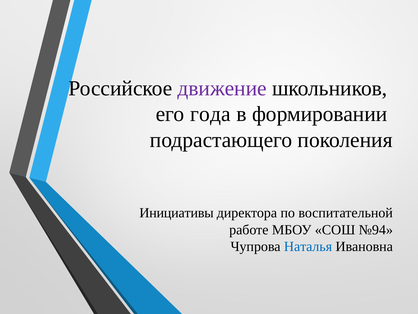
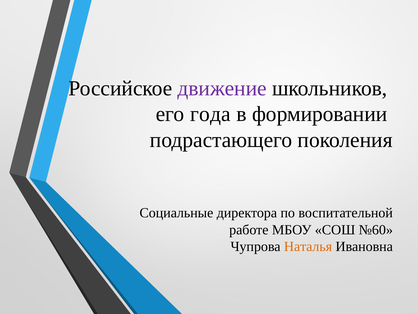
Инициативы: Инициативы -> Социальные (176, 213)
№94: №94 -> №60 (376, 229)
Наталья colour: blue -> orange (308, 246)
